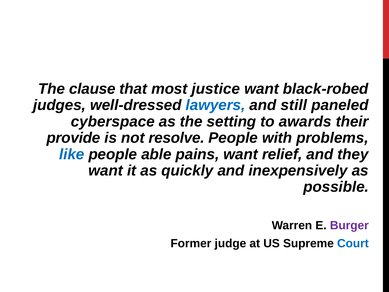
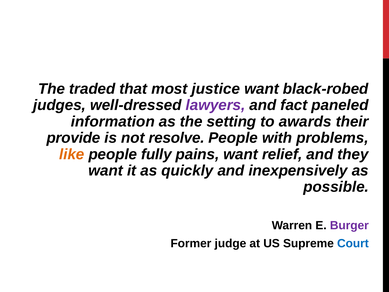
clause: clause -> traded (92, 89)
lawyers colour: blue -> purple (215, 105)
still: still -> fact (294, 105)
cyberspace: cyberspace -> information (113, 121)
like colour: blue -> orange (72, 154)
able: able -> fully (156, 154)
